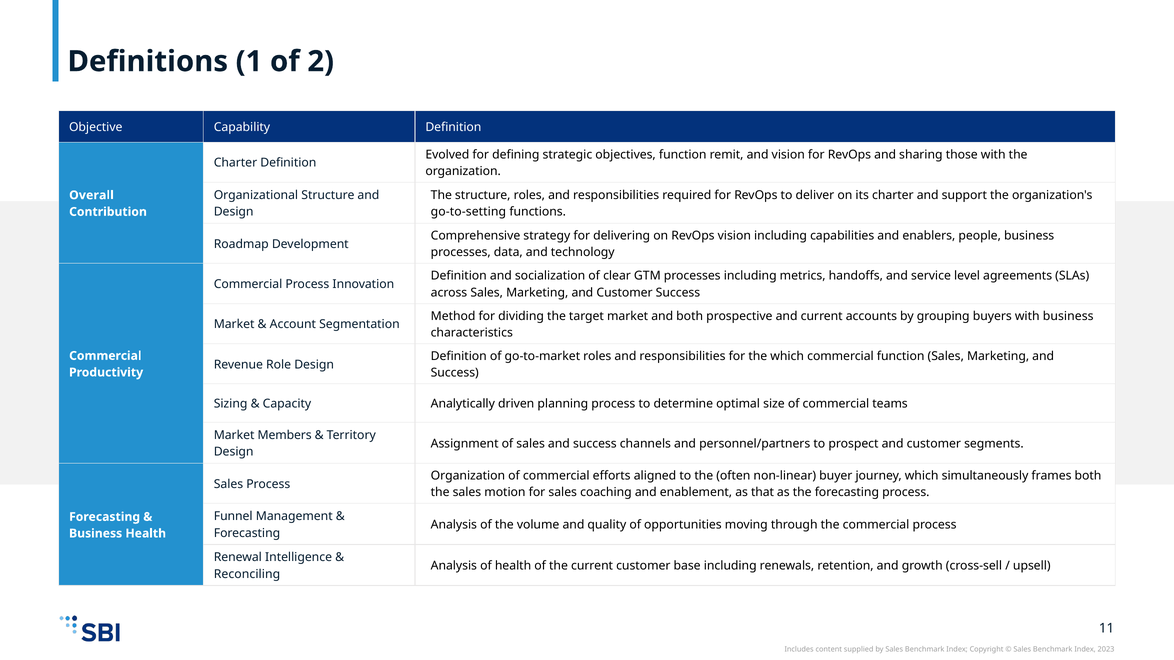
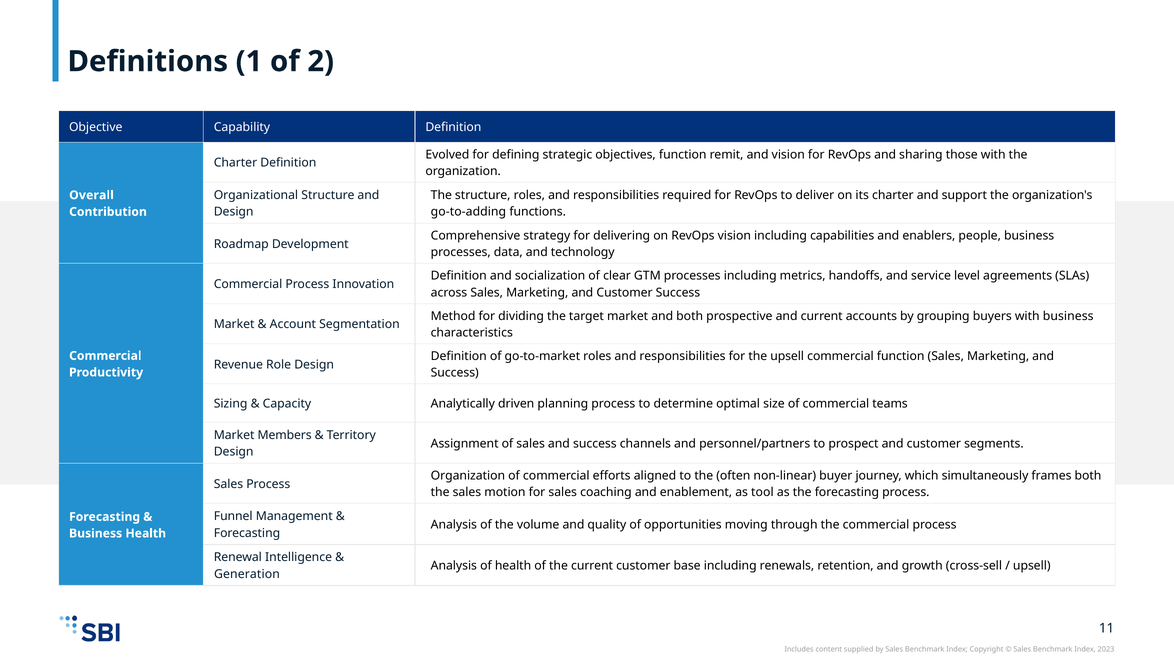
go-to-setting: go-to-setting -> go-to-adding (468, 212)
the which: which -> upsell (787, 356)
that: that -> tool (762, 493)
Reconciling: Reconciling -> Generation (247, 574)
